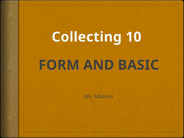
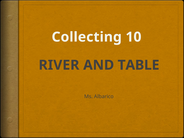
FORM: FORM -> RIVER (59, 65)
BASIC: BASIC -> TABLE (139, 65)
